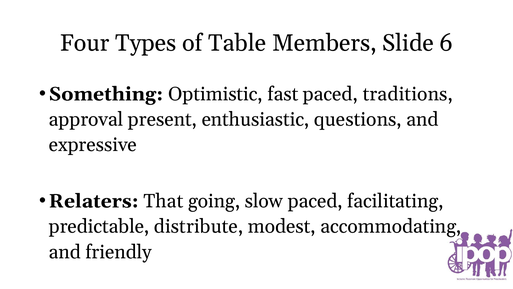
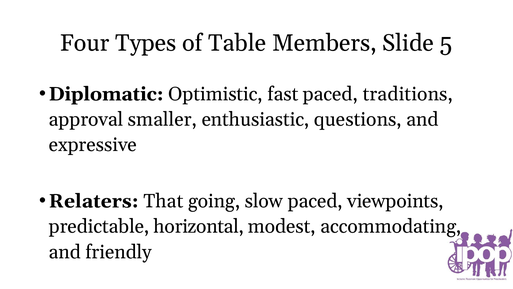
6: 6 -> 5 (446, 43)
Something: Something -> Diplomatic (106, 94)
present: present -> smaller (162, 119)
facilitating: facilitating -> viewpoints (395, 201)
distribute: distribute -> horizontal (199, 226)
